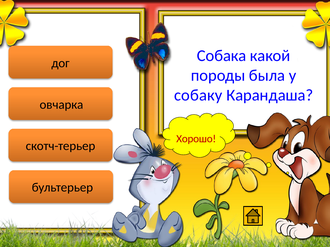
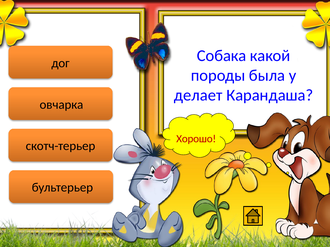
собаку: собаку -> делает (198, 95)
